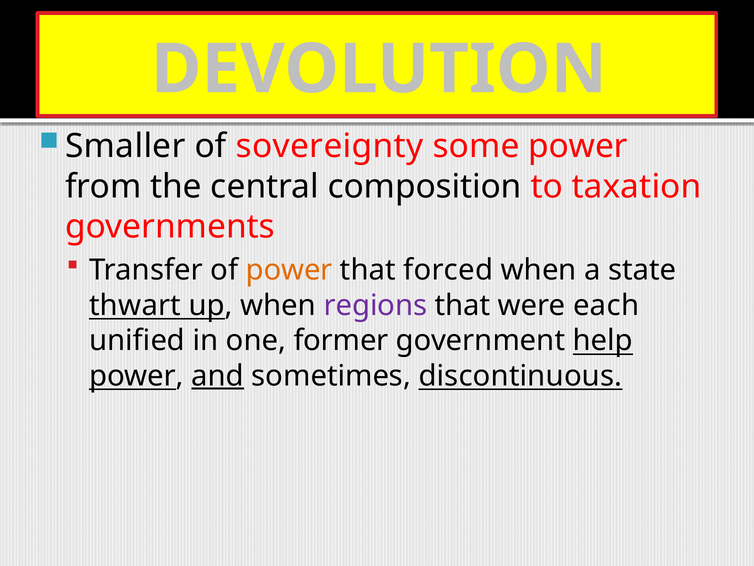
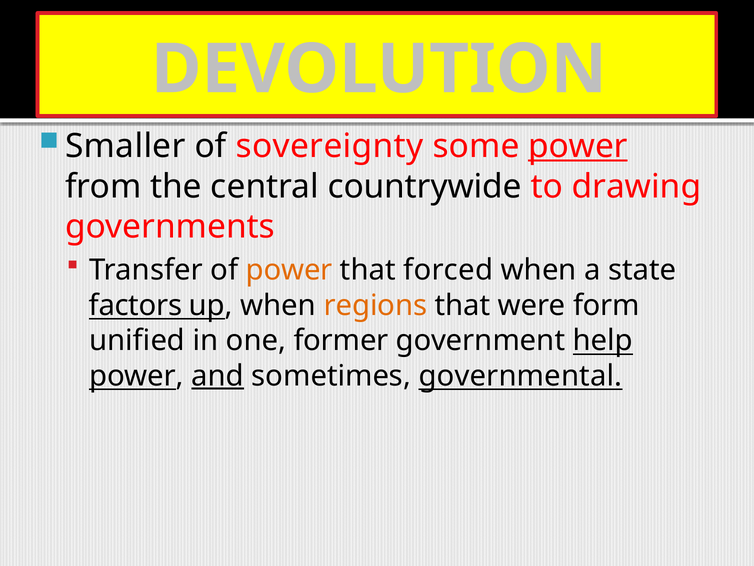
power underline: none -> present (578, 146)
composition: composition -> countrywide (425, 186)
taxation: taxation -> drawing (636, 186)
thwart: thwart -> factors (135, 305)
regions colour: purple -> orange (375, 305)
each: each -> form (606, 305)
discontinuous: discontinuous -> governmental (520, 375)
